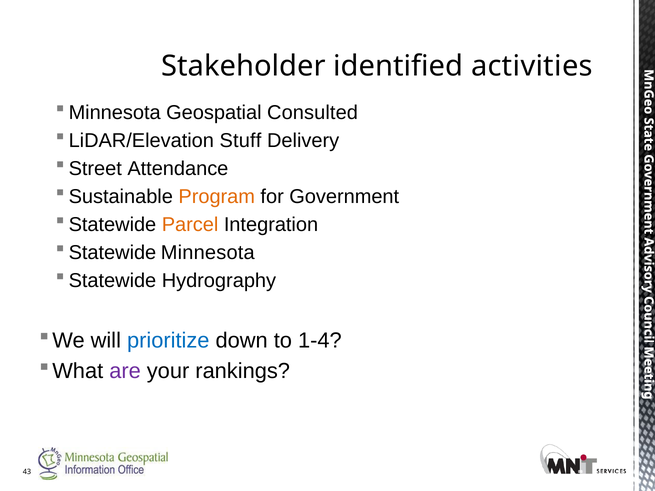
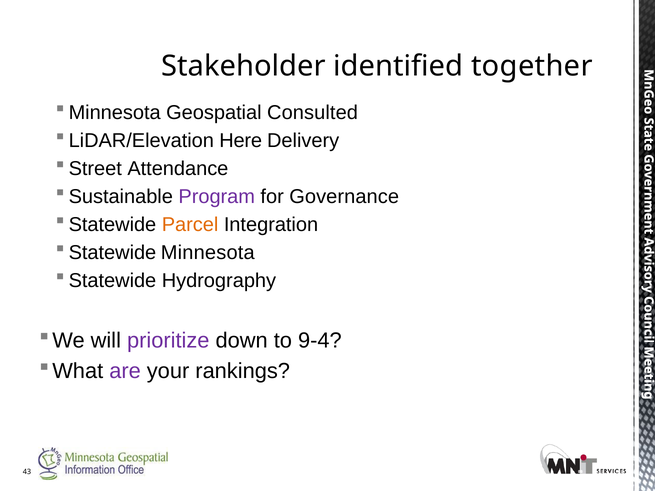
activities: activities -> together (532, 66)
Stuff: Stuff -> Here (241, 141)
Program colour: orange -> purple (217, 197)
Government: Government -> Governance (344, 197)
prioritize colour: blue -> purple (168, 341)
1-4: 1-4 -> 9-4 (320, 341)
